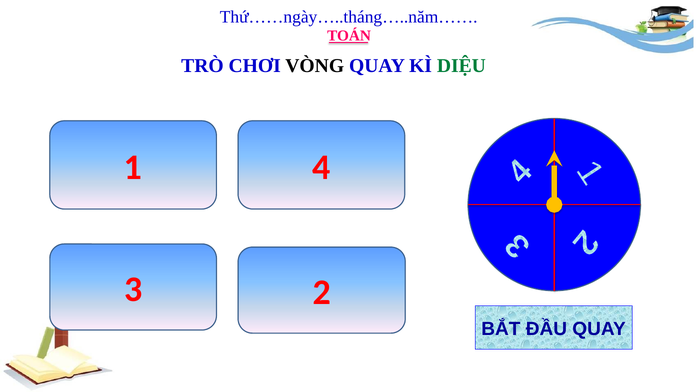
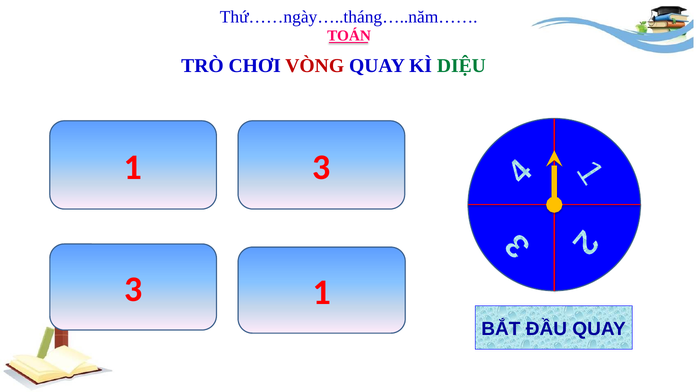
VÒNG colour: black -> red (315, 66)
1 4: 4 -> 3 (321, 167)
3 2: 2 -> 1 (322, 293)
